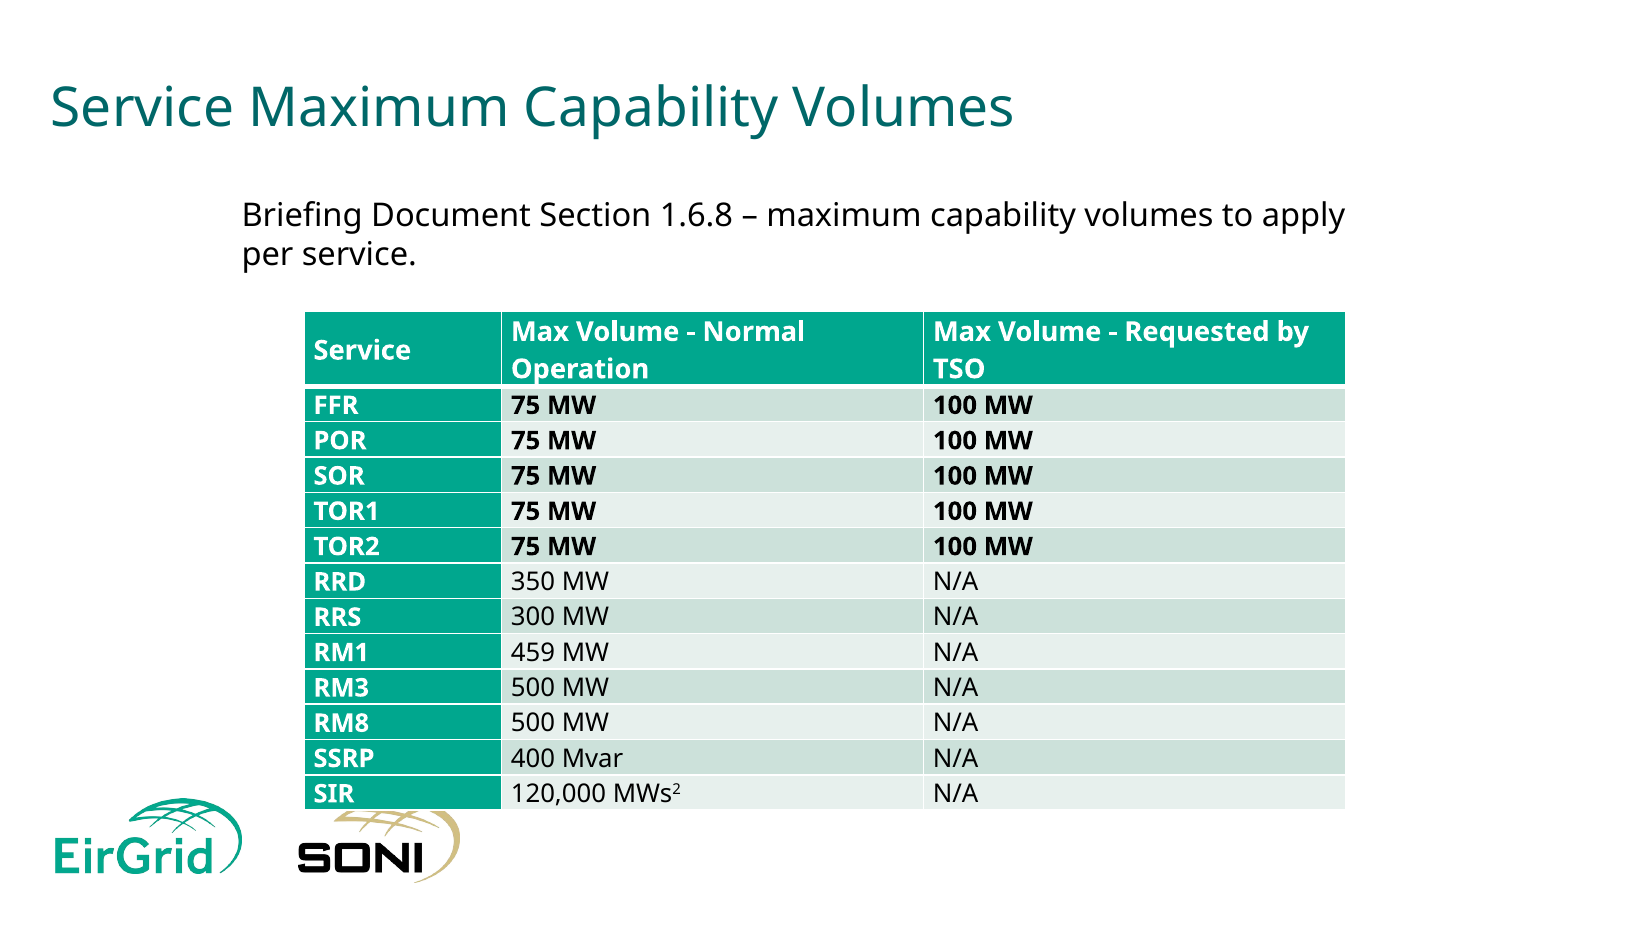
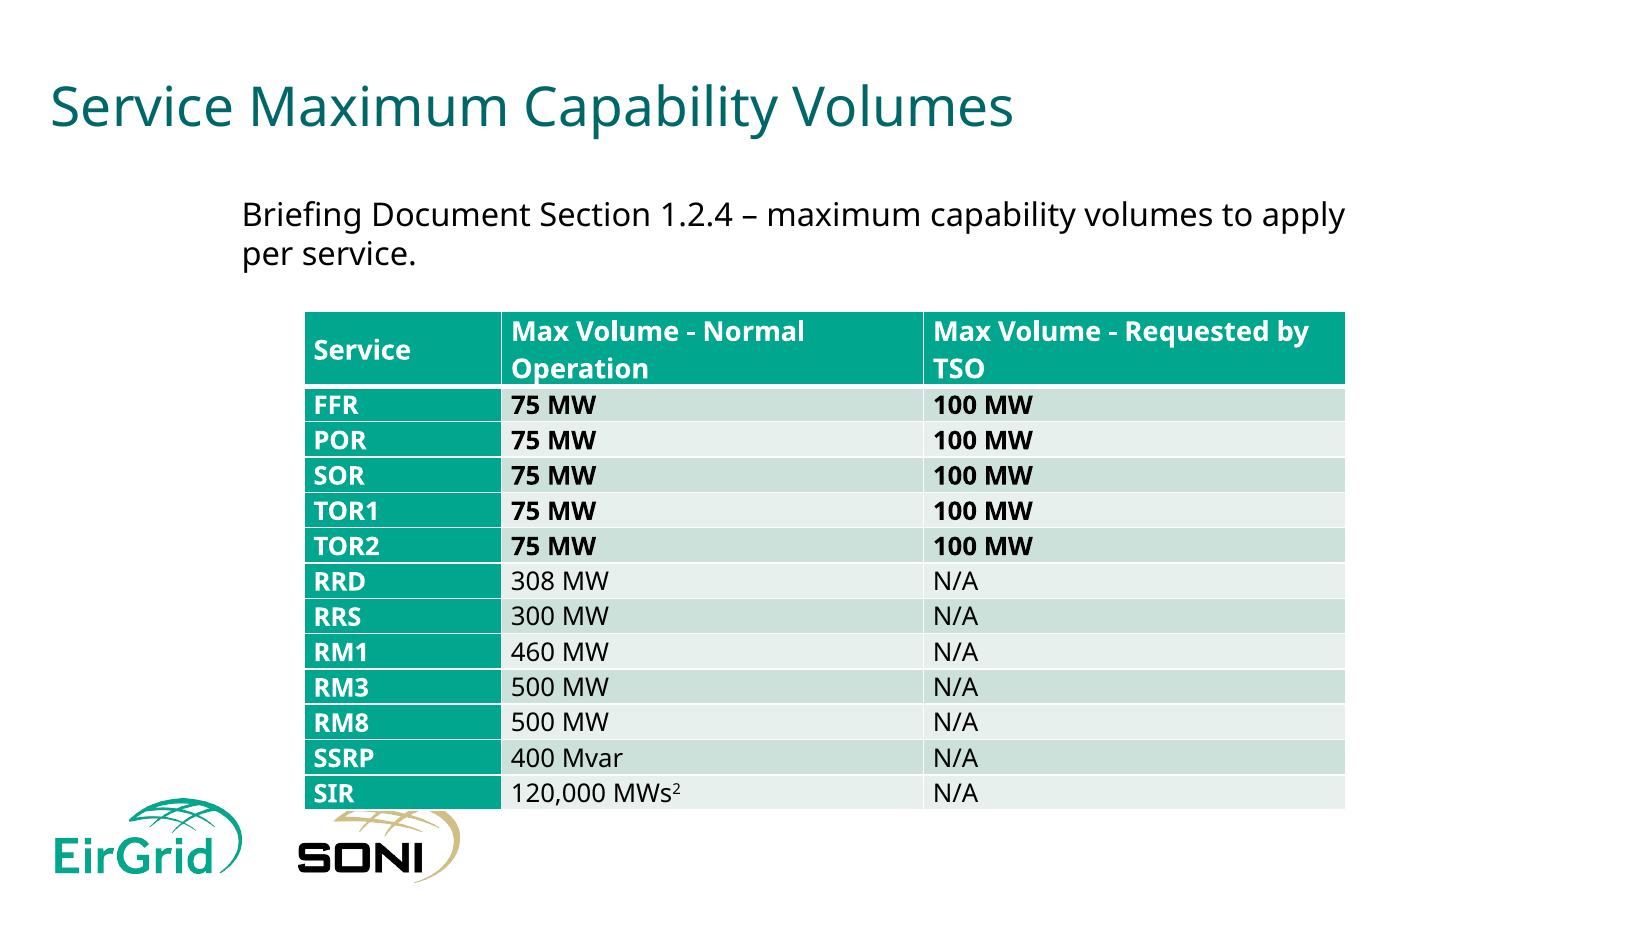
1.6.8: 1.6.8 -> 1.2.4 (696, 216)
350: 350 -> 308 (533, 582)
459: 459 -> 460 (533, 653)
